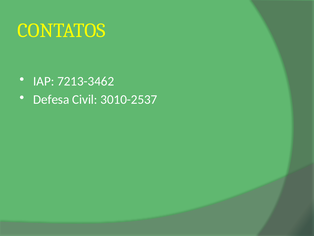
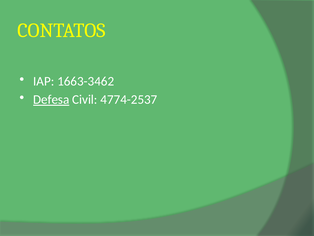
7213-3462: 7213-3462 -> 1663-3462 (86, 81)
Defesa underline: none -> present (51, 99)
3010-2537: 3010-2537 -> 4774-2537 (129, 99)
